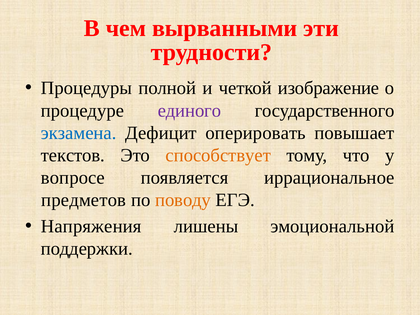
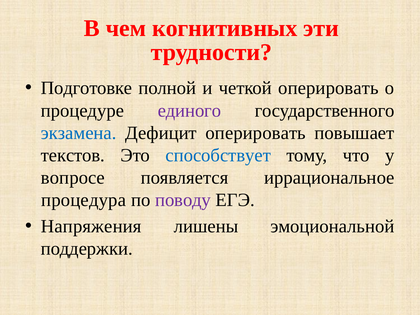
вырванными: вырванными -> когнитивных (225, 28)
Процедуры: Процедуры -> Подготовке (87, 88)
четкой изображение: изображение -> оперировать (328, 88)
способствует colour: orange -> blue (218, 155)
предметов: предметов -> процедура (84, 200)
поводу colour: orange -> purple (183, 200)
